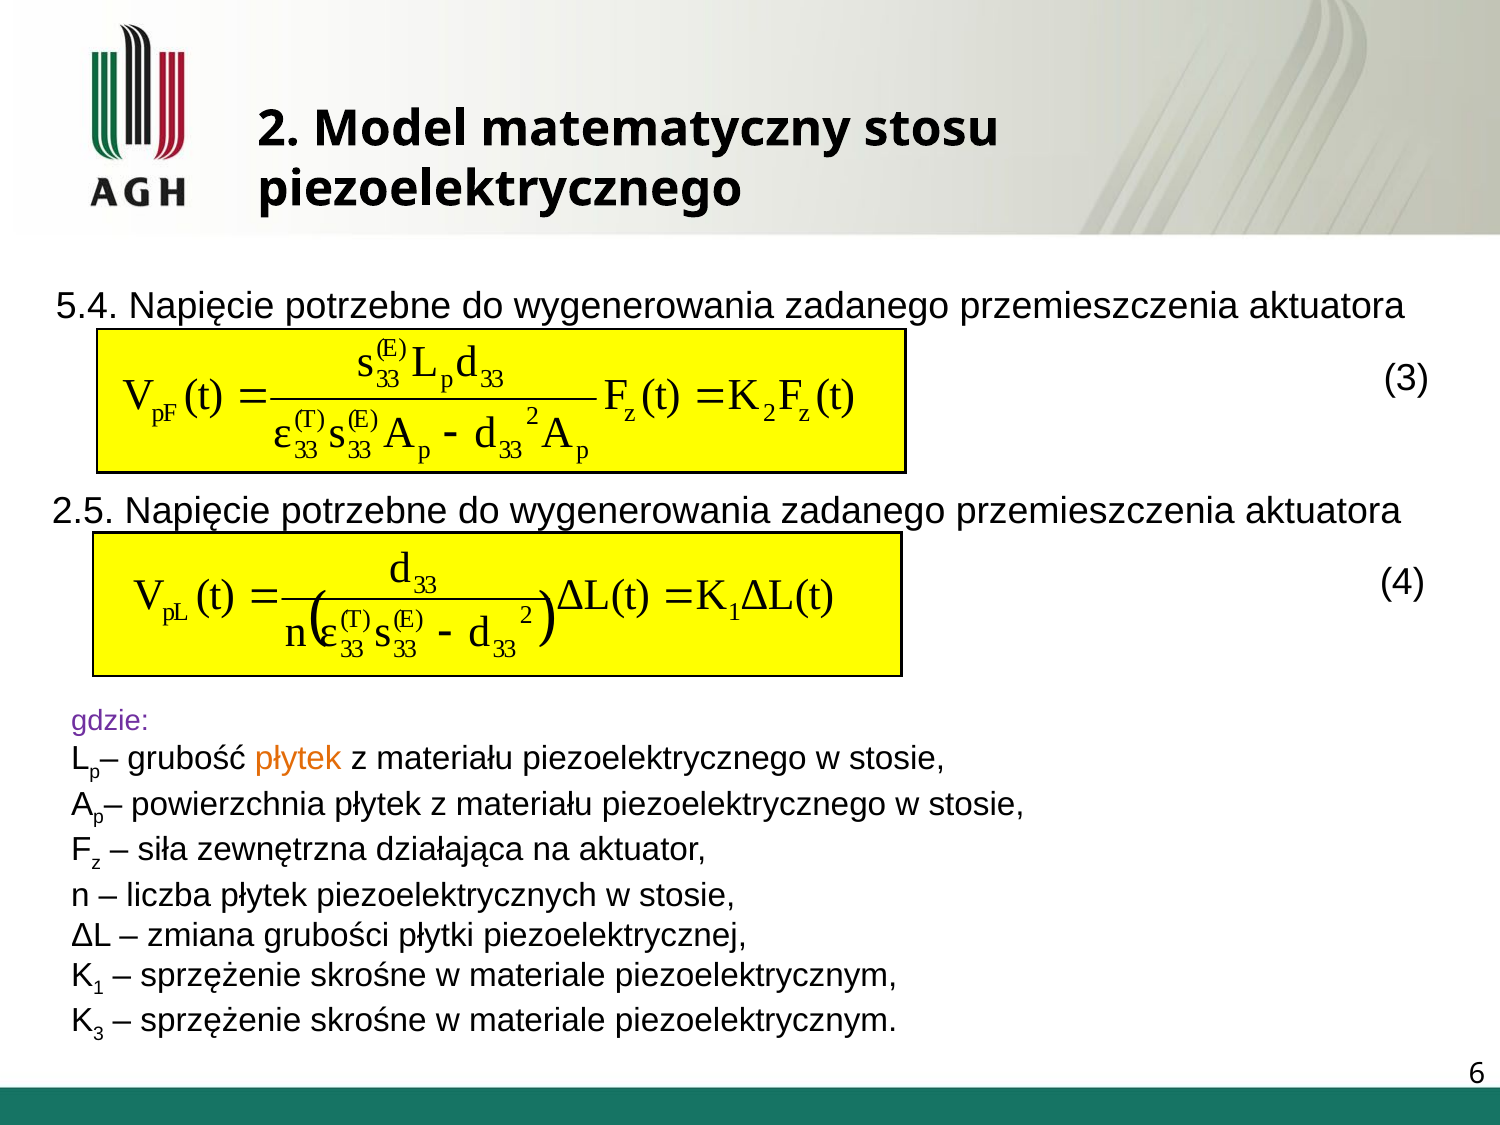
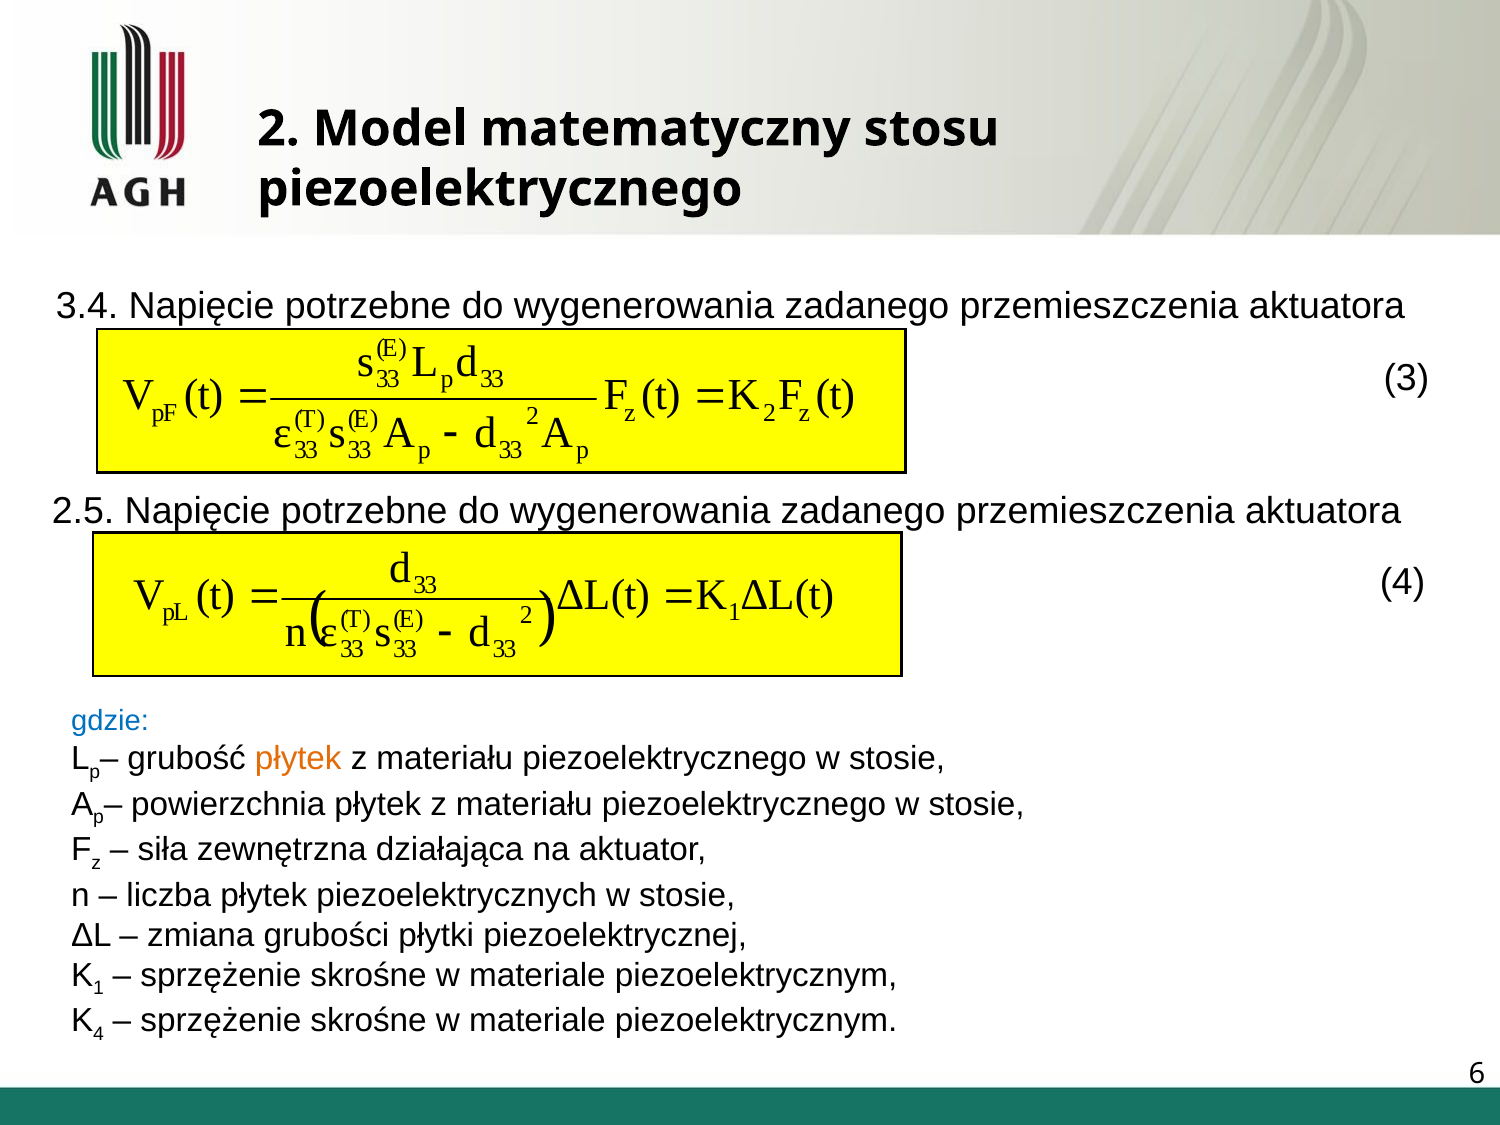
5.4: 5.4 -> 3.4 (87, 306)
gdzie colour: purple -> blue (110, 721)
3: 3 -> 4 (99, 1034)
